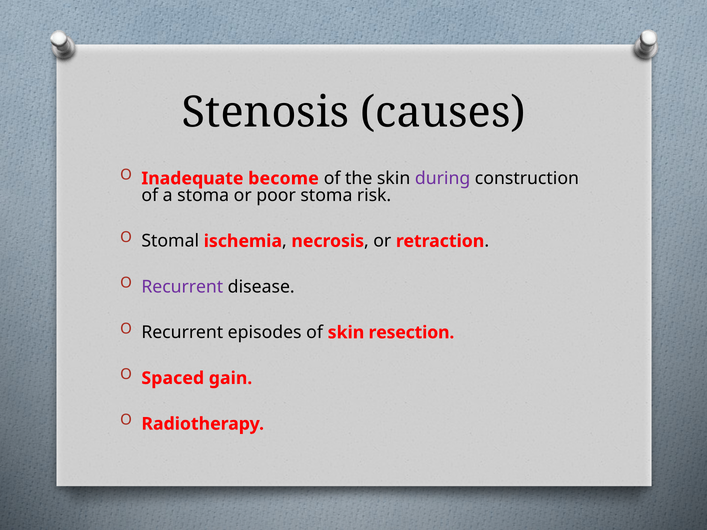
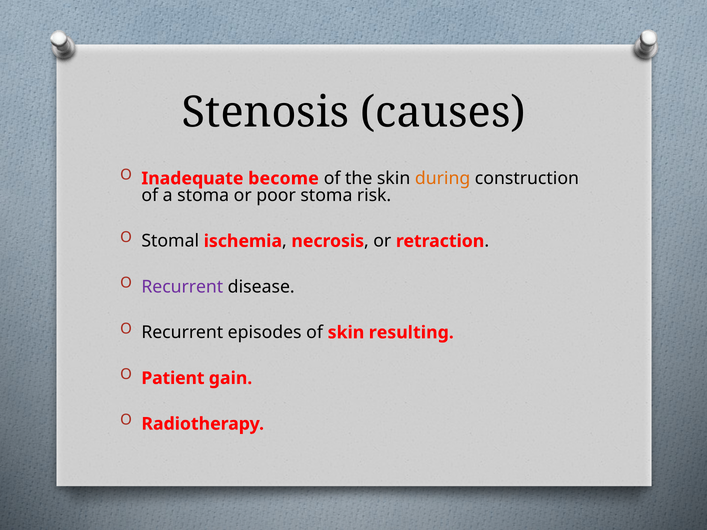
during colour: purple -> orange (443, 179)
resection: resection -> resulting (411, 333)
Spaced: Spaced -> Patient (173, 378)
